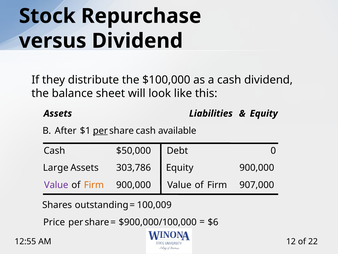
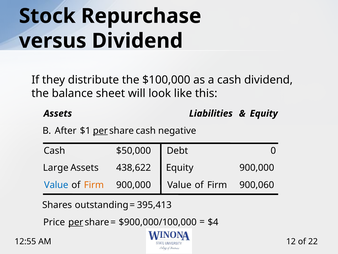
available: available -> negative (177, 130)
303,786: 303,786 -> 438,622 (134, 168)
Value colour: purple -> blue (56, 185)
907,000: 907,000 -> 900,060 (257, 185)
100,009: 100,009 -> 395,413 (154, 205)
per underline: none -> present (76, 222)
$6: $6 -> $4 (213, 222)
